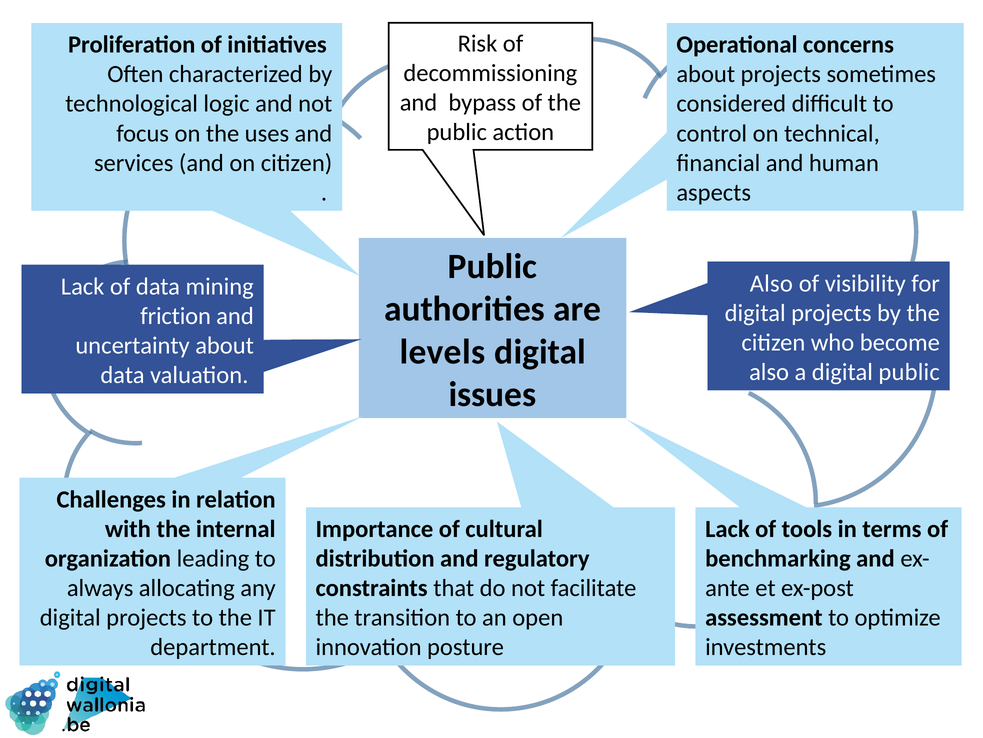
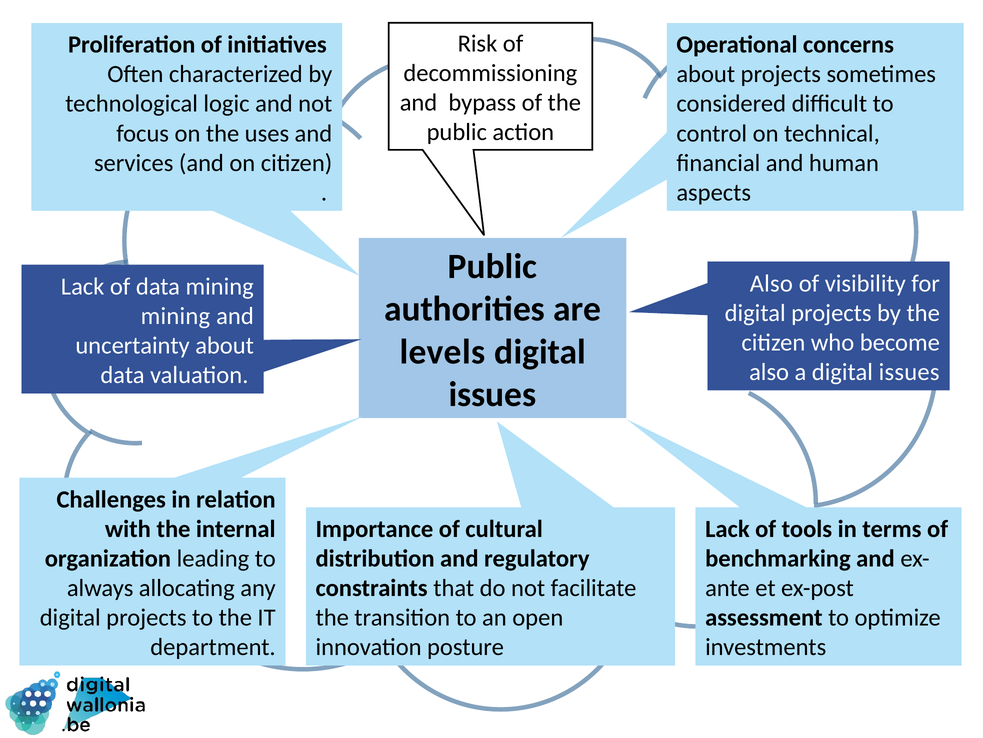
friction: friction -> mining (175, 316)
a digital public: public -> issues (909, 372)
